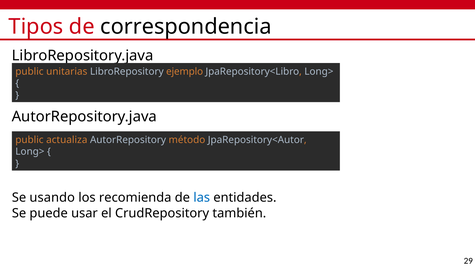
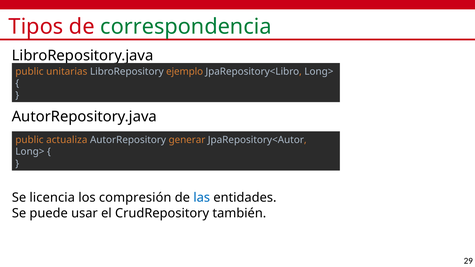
correspondencia colour: black -> green (186, 27)
método: método -> generar (187, 140)
usando: usando -> licencia (52, 198)
recomienda: recomienda -> compresión (135, 198)
